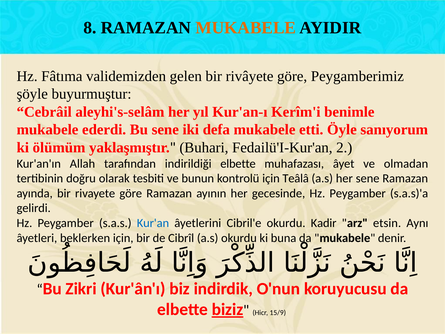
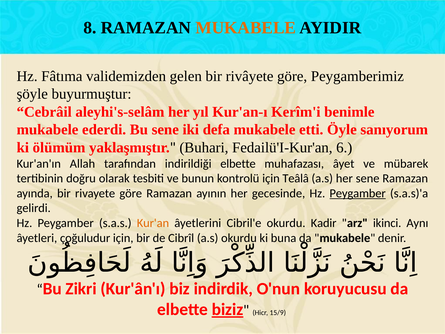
2: 2 -> 6 (344, 147)
olmadan: olmadan -> mübarek (406, 164)
Peygamber underline: none -> present (358, 193)
Kur'an colour: blue -> orange (153, 223)
etsin: etsin -> ikinci (387, 223)
beklerken: beklerken -> çoğuludur (85, 238)
